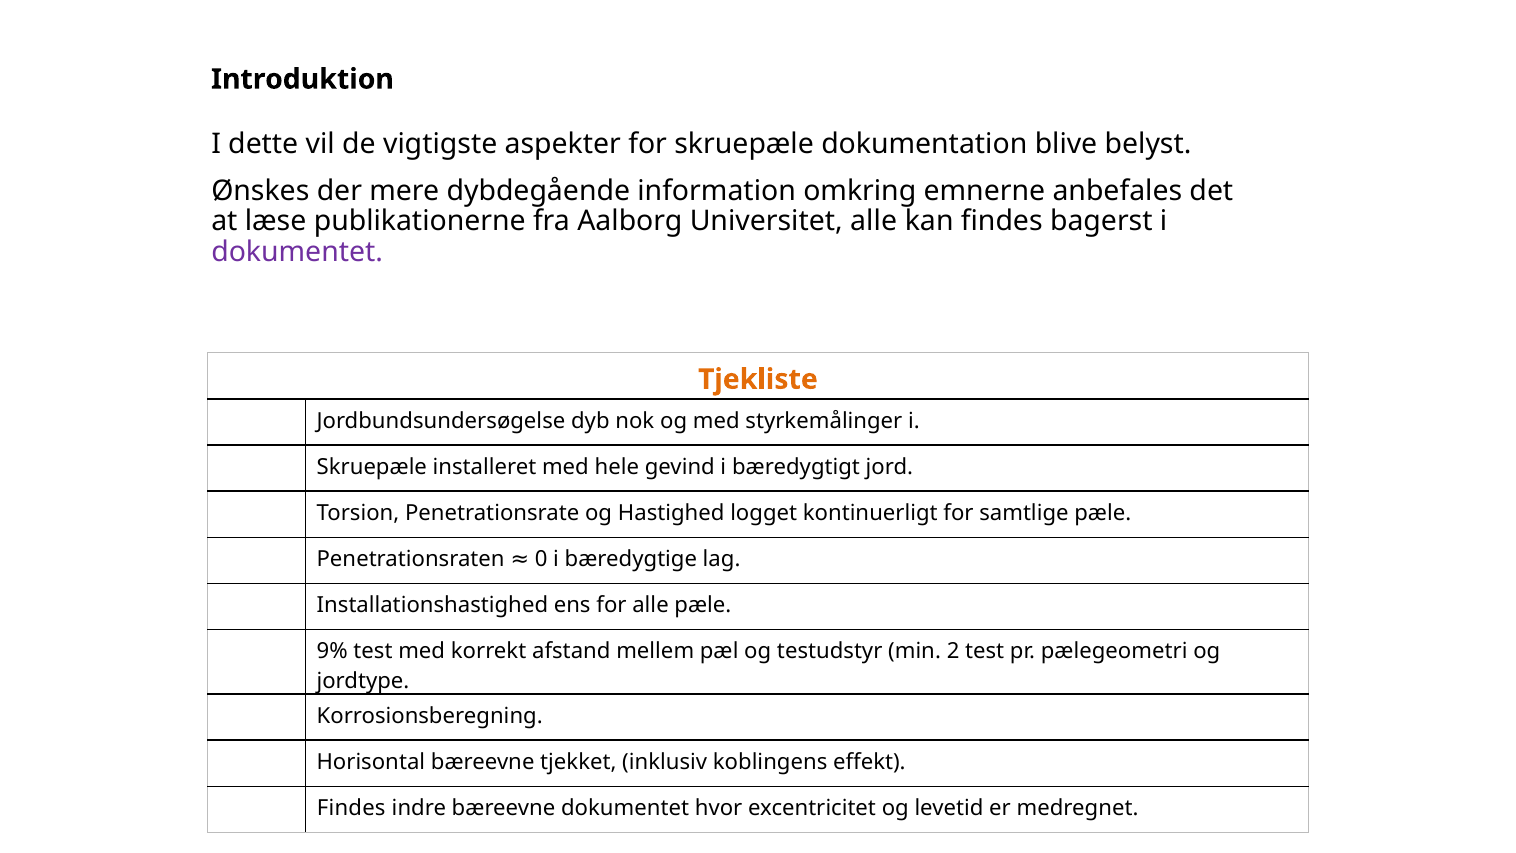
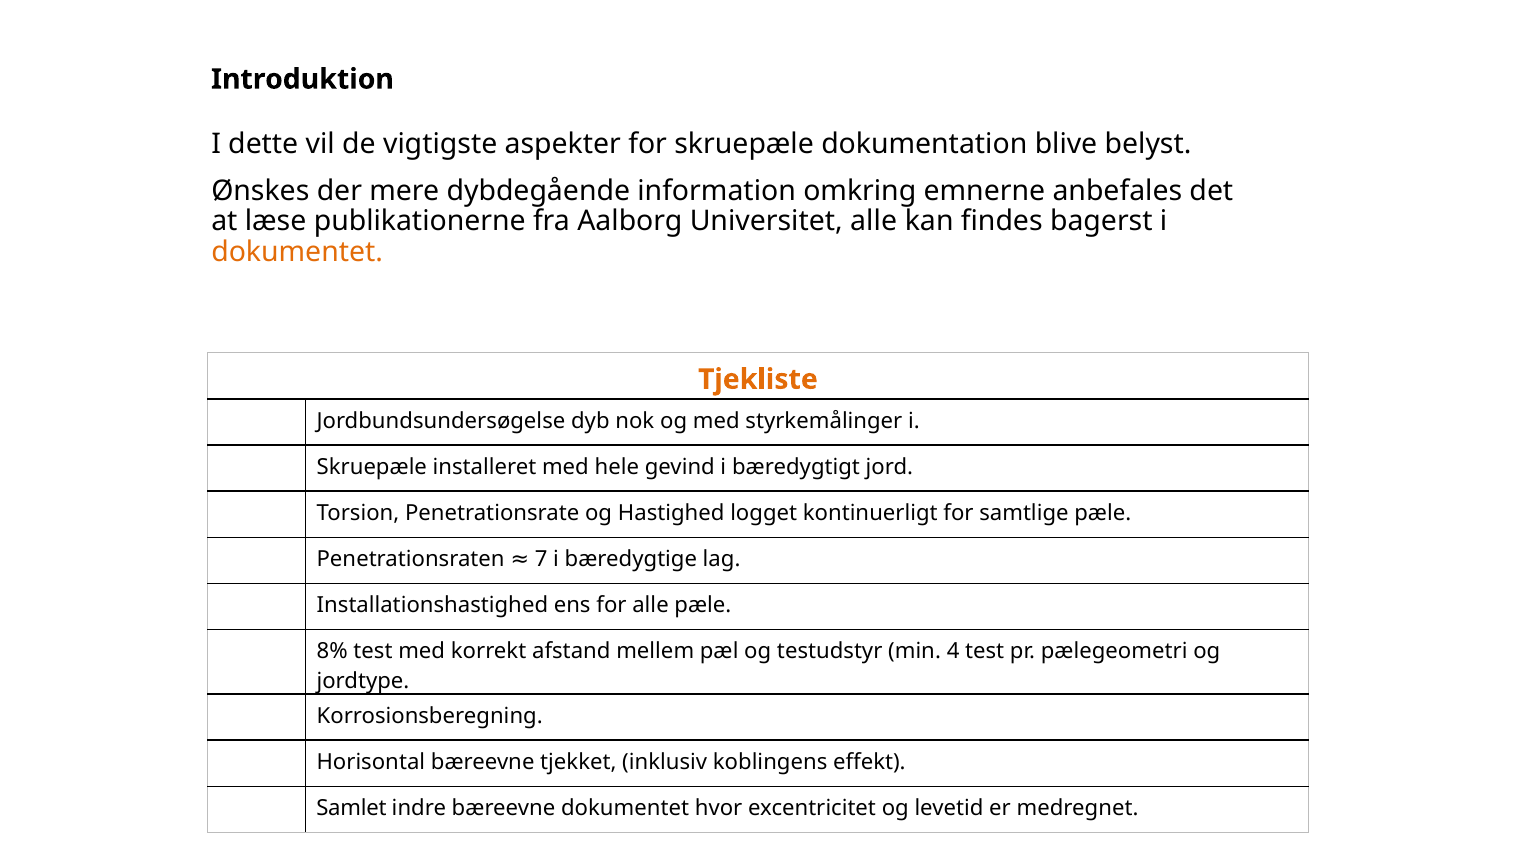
dokumentet colour: purple -> orange (297, 252)
0: 0 -> 7 (541, 559)
9%: 9% -> 8% (332, 652)
2: 2 -> 4 (953, 652)
Findes: Findes -> Samlet (351, 808)
